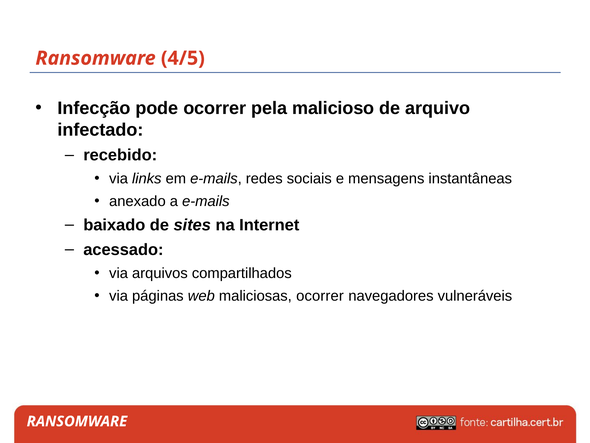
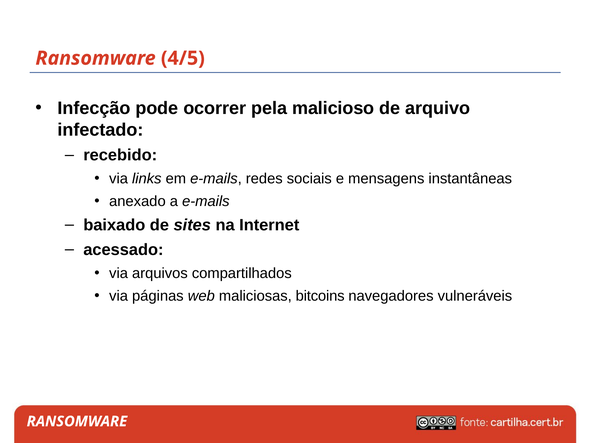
maliciosas ocorrer: ocorrer -> bitcoins (320, 296)
